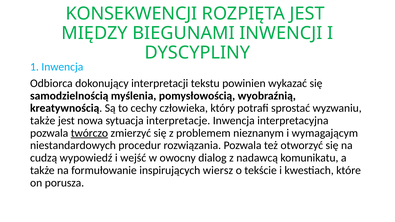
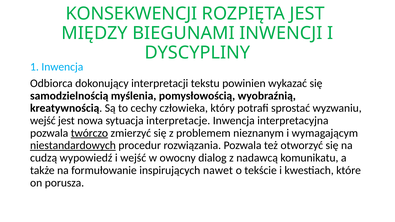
także: także -> wejść (43, 121)
niestandardowych underline: none -> present (73, 146)
wiersz: wiersz -> nawet (218, 170)
